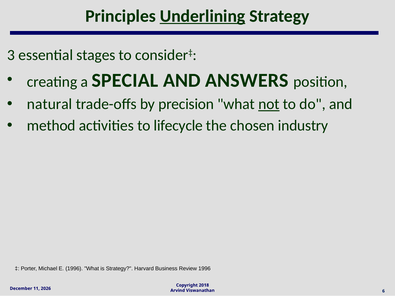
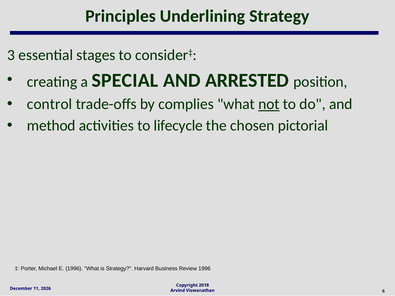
Underlining underline: present -> none (203, 16)
ANSWERS: ANSWERS -> ARRESTED (247, 80)
natural: natural -> control (50, 104)
precision: precision -> complies (186, 104)
industry: industry -> pictorial (303, 126)
